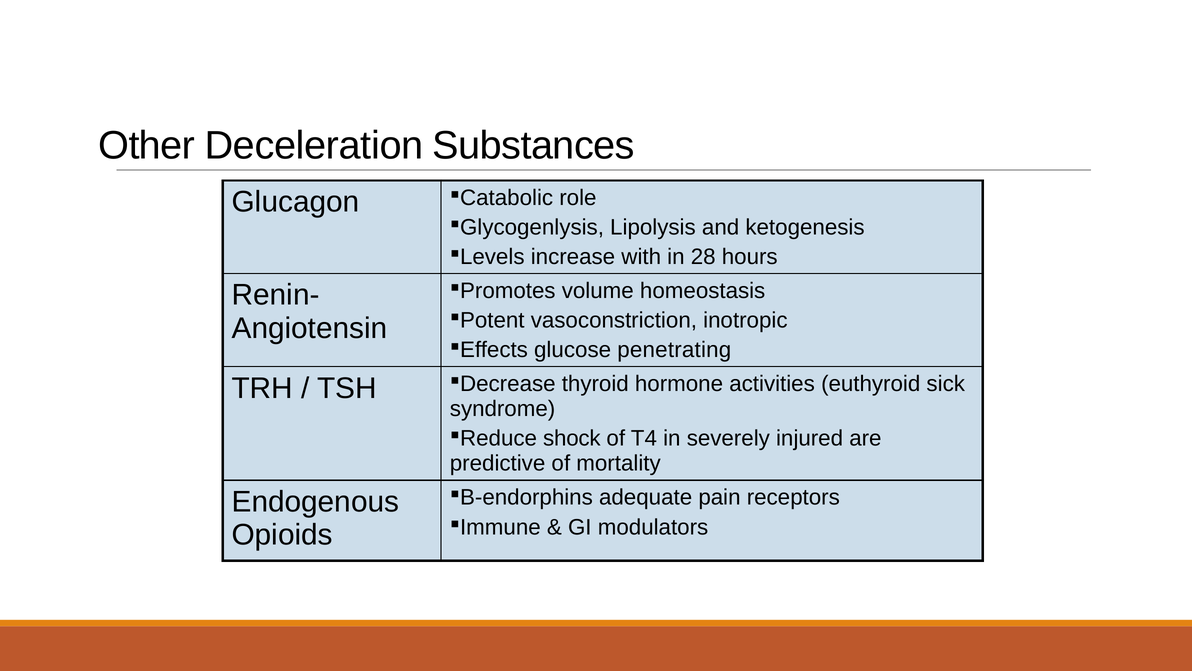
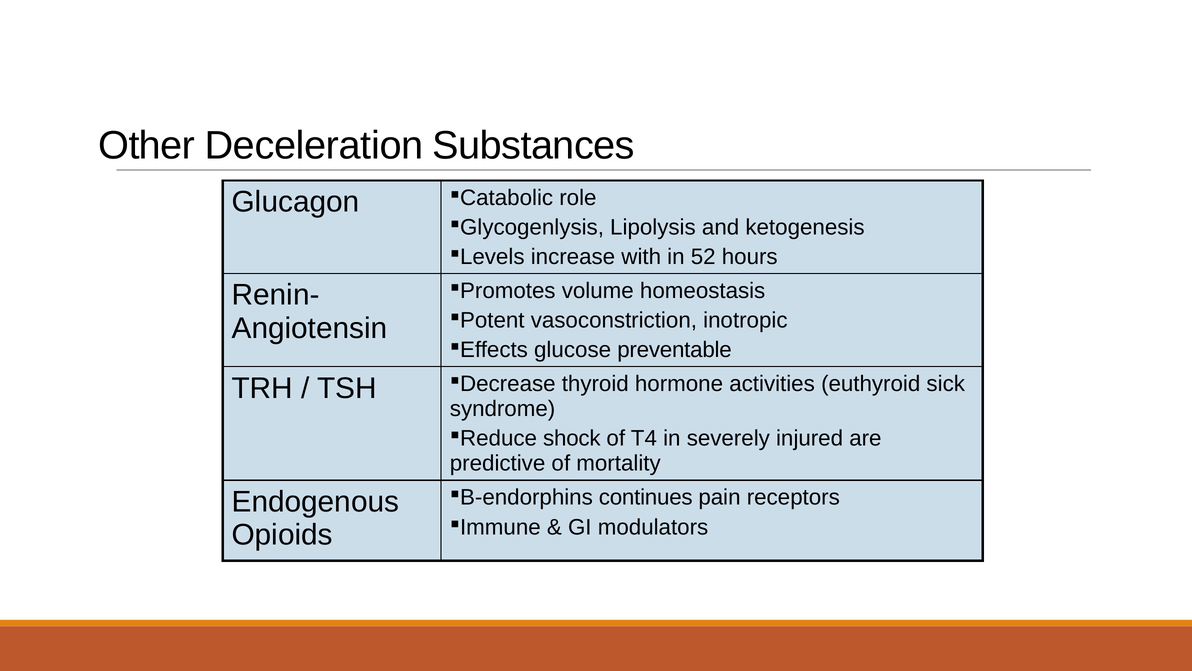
28: 28 -> 52 (703, 257)
penetrating: penetrating -> preventable (675, 350)
adequate: adequate -> continues (646, 497)
